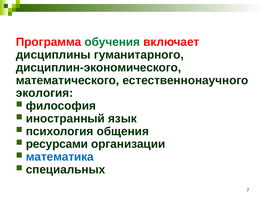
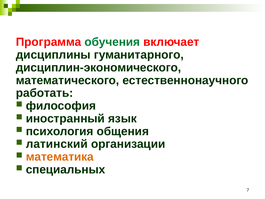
экология: экология -> работать (45, 93)
ресурсами: ресурсами -> латинский (57, 144)
математика colour: blue -> orange (60, 157)
